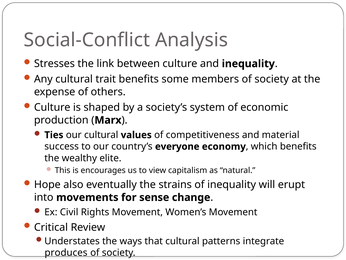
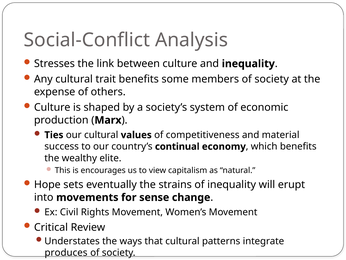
everyone: everyone -> continual (177, 146)
also: also -> sets (73, 184)
